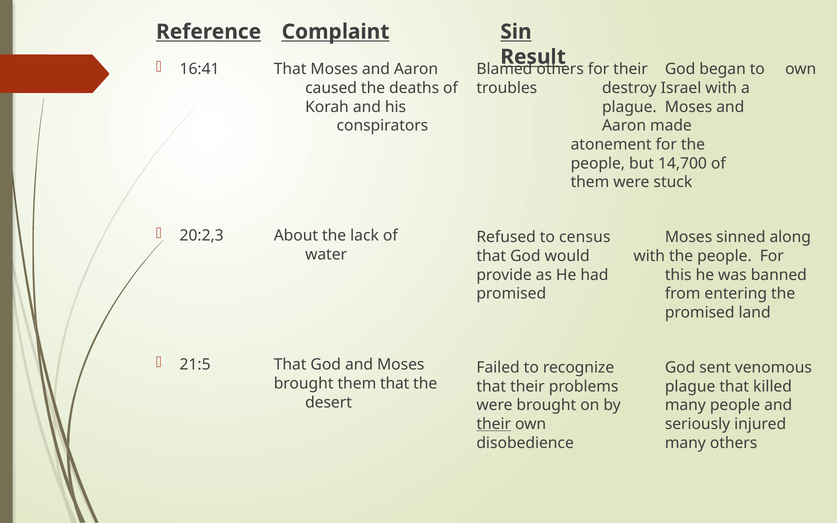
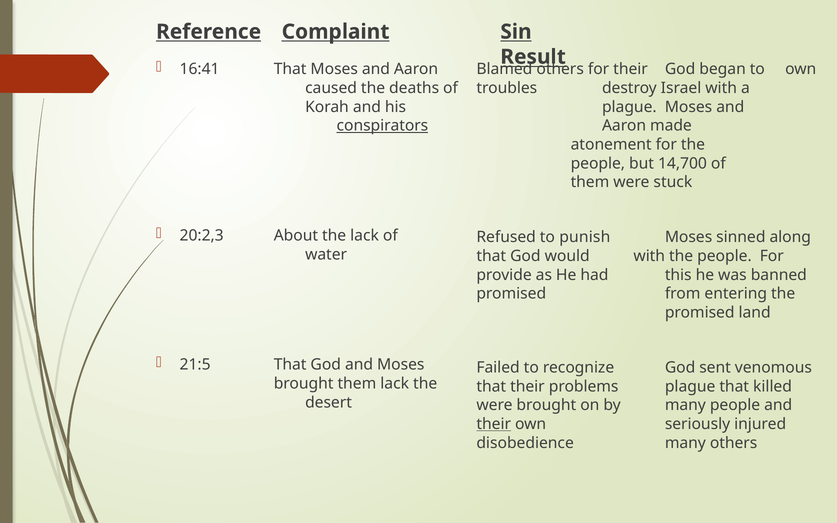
conspirators underline: none -> present (382, 126)
census: census -> punish (585, 237)
them that: that -> lack (395, 384)
